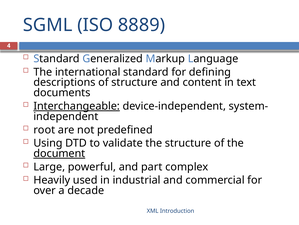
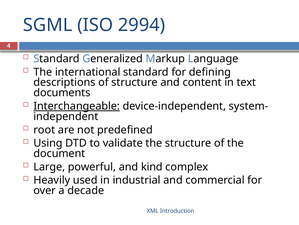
8889: 8889 -> 2994 (142, 25)
document underline: present -> none (59, 153)
part: part -> kind (152, 166)
